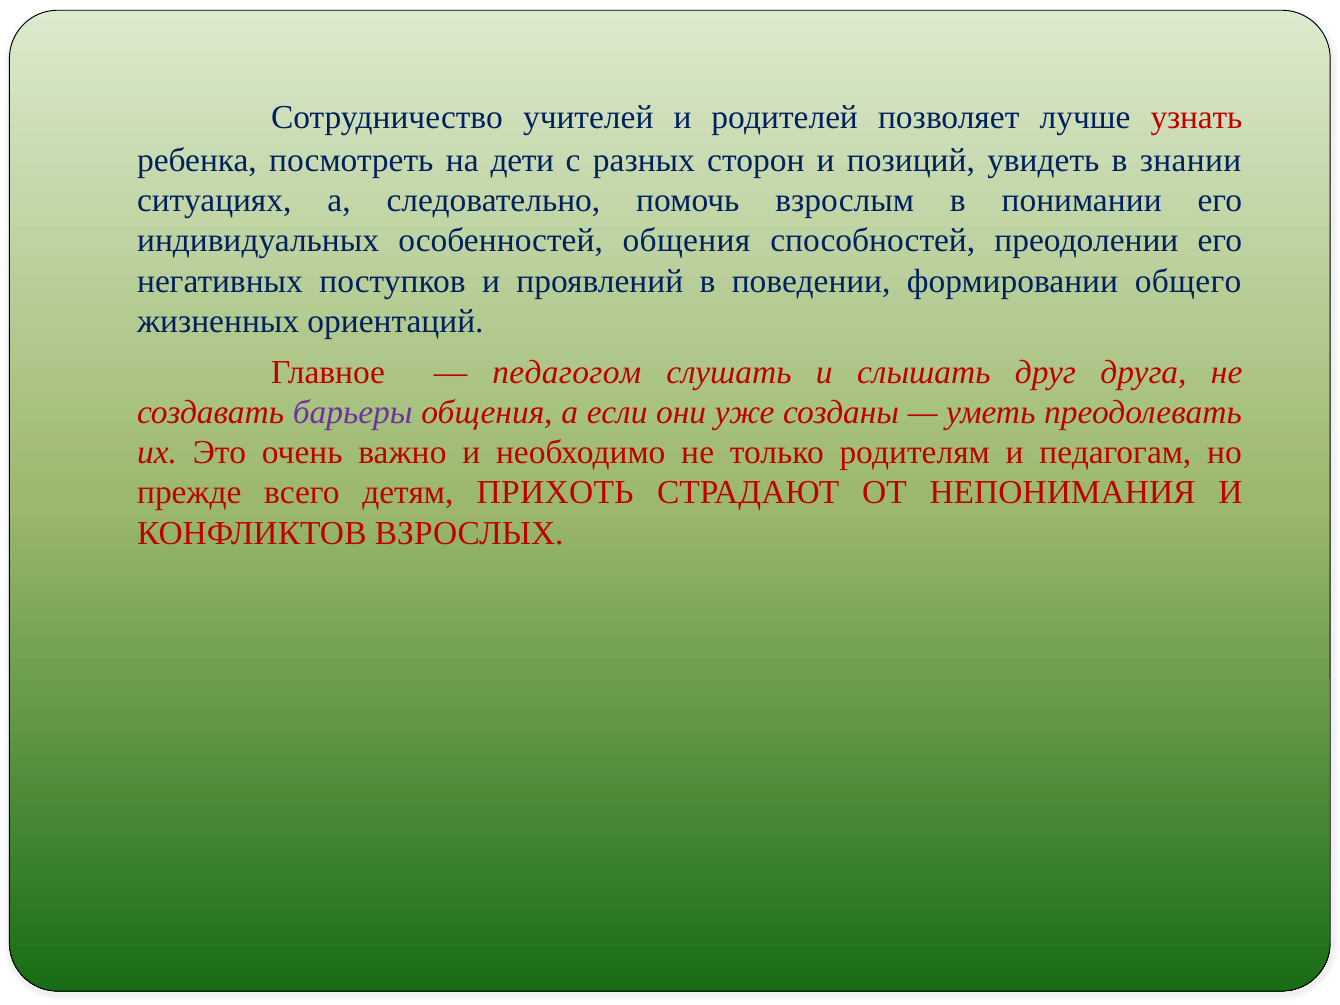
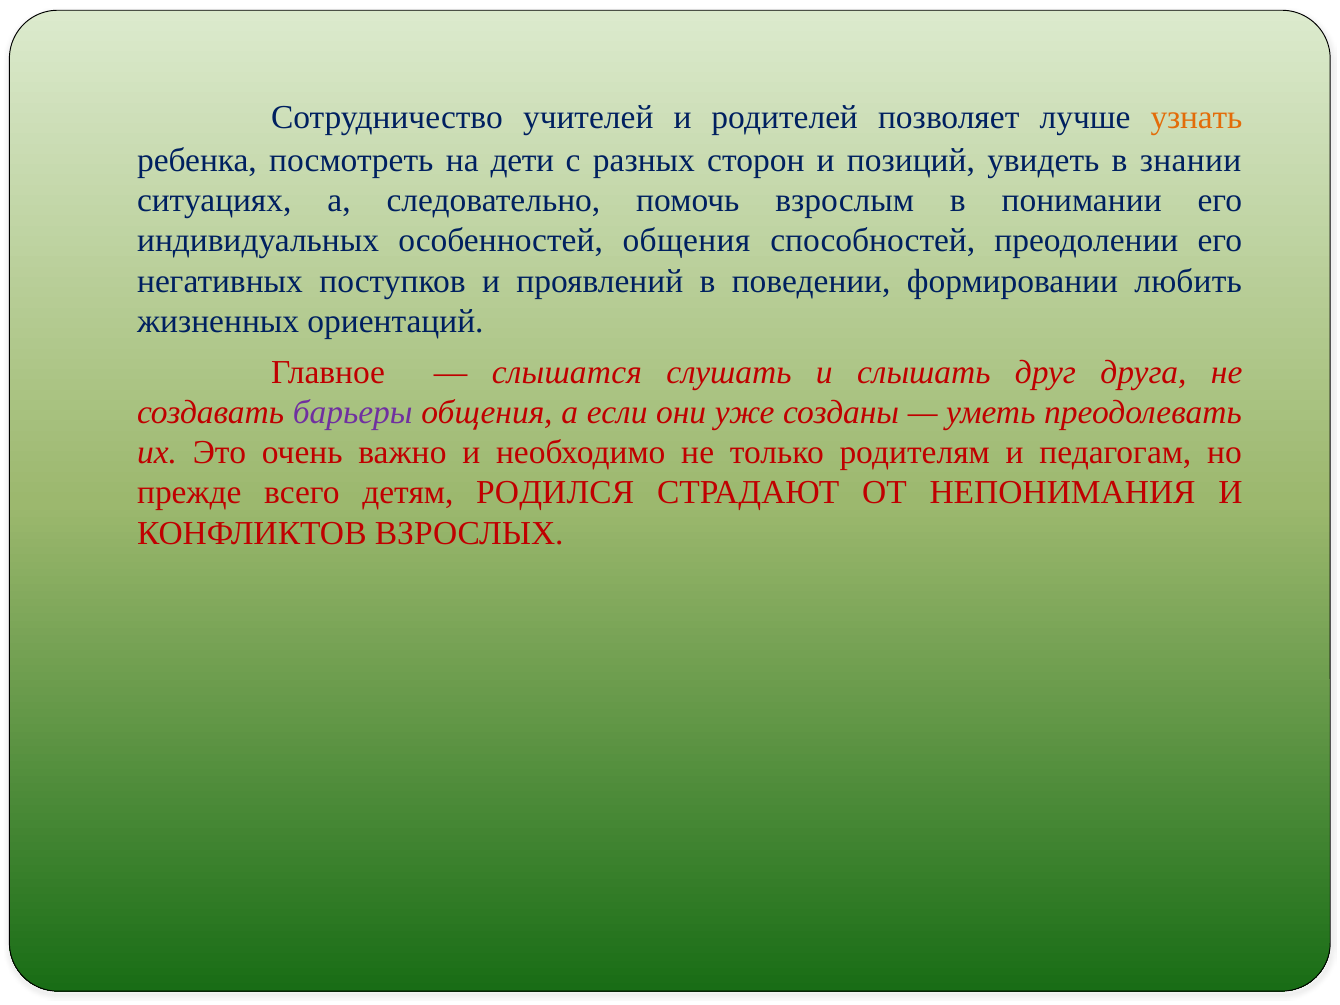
узнать colour: red -> orange (1196, 117)
общего: общего -> любить (1188, 281)
педагогом: педагогом -> слышатся (567, 372)
ПРИХОТЬ: ПРИХОТЬ -> РОДИЛСЯ (555, 493)
